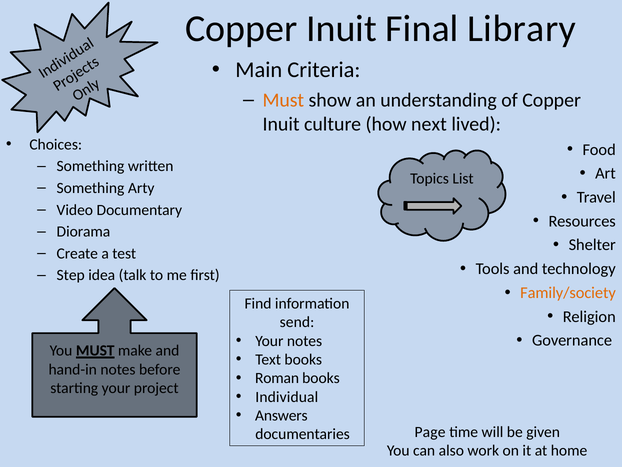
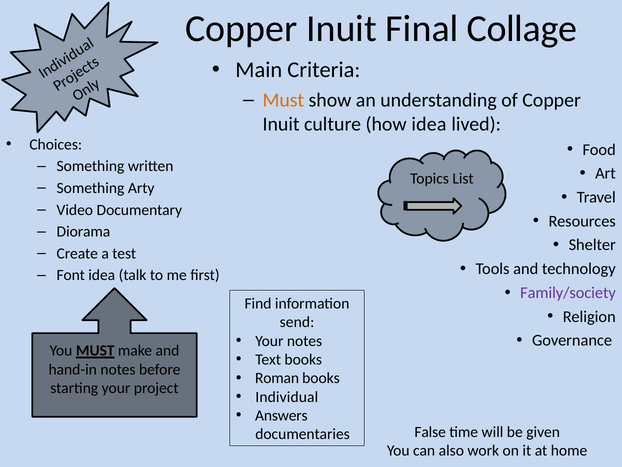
Library: Library -> Collage (522, 29)
how next: next -> idea (429, 124)
Step: Step -> Font (71, 275)
Family/society colour: orange -> purple (568, 292)
Page: Page -> False (430, 431)
